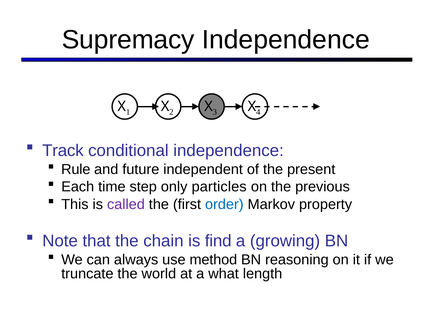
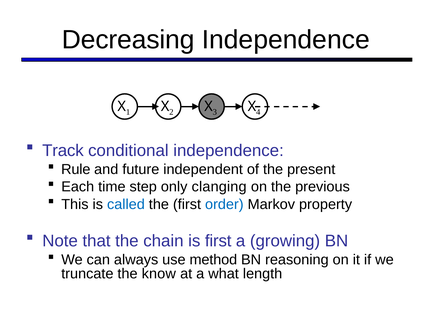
Supremacy: Supremacy -> Decreasing (128, 40)
particles: particles -> clanging (219, 187)
called colour: purple -> blue (126, 205)
is find: find -> first (218, 241)
world: world -> know (159, 274)
